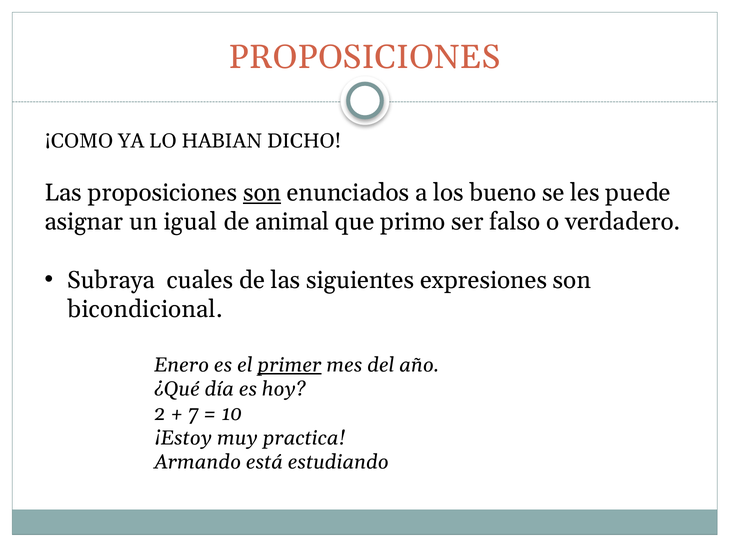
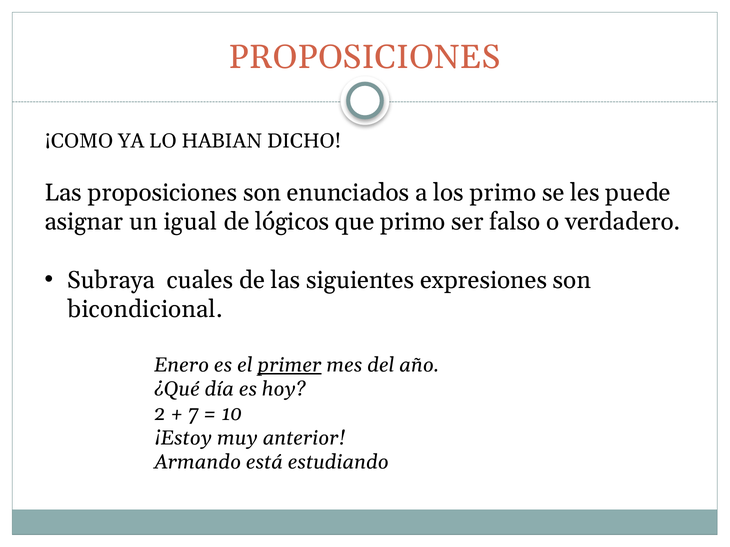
son underline: present -> none (262, 193)
los bueno: bueno -> primo (503, 193)
animal: animal -> lógicos (292, 222)
practica: practica -> anterior (304, 438)
